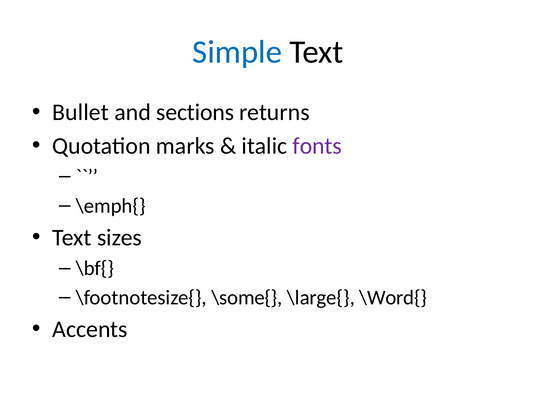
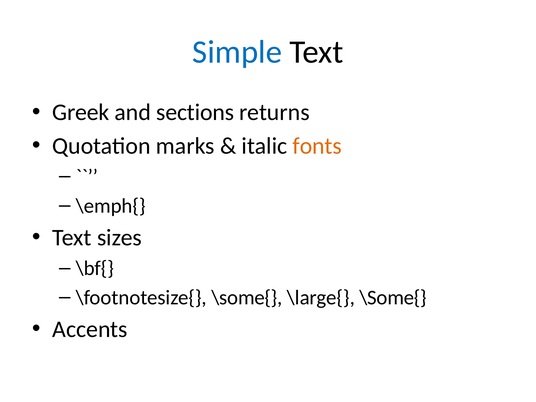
Bullet: Bullet -> Greek (81, 112)
fonts colour: purple -> orange (317, 146)
\large{ \Word{: \Word{ -> \Some{ (393, 298)
